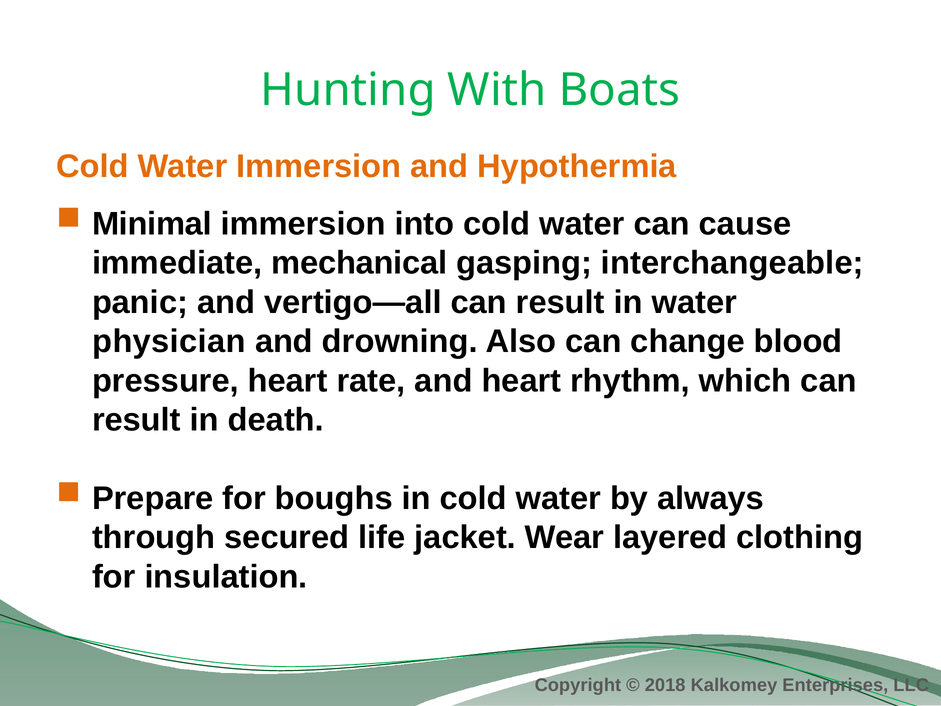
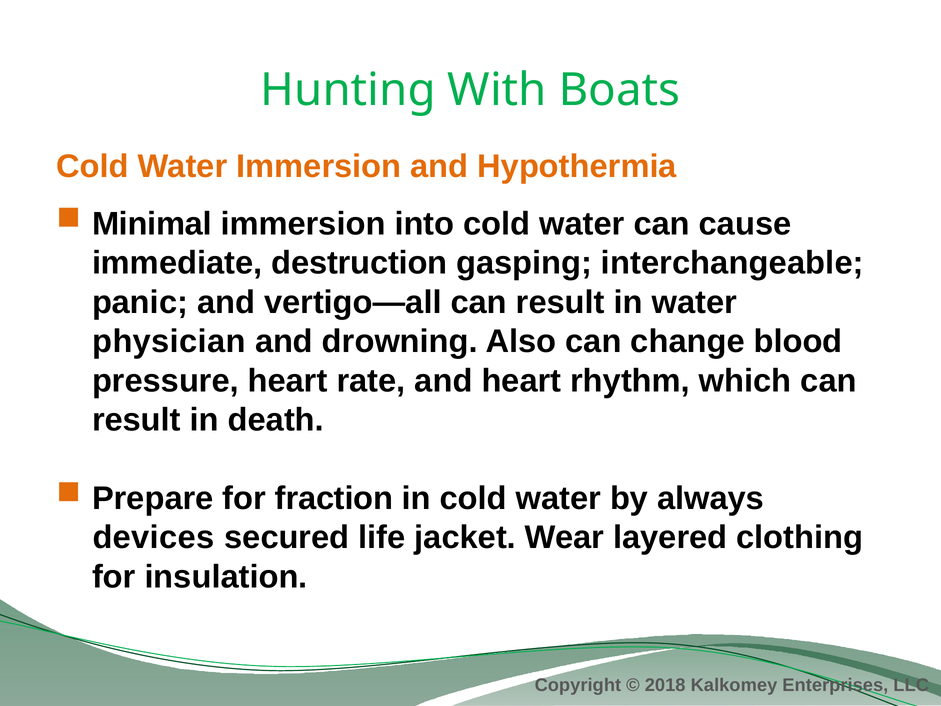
mechanical: mechanical -> destruction (359, 263)
boughs: boughs -> fraction (334, 498)
through: through -> devices (153, 537)
